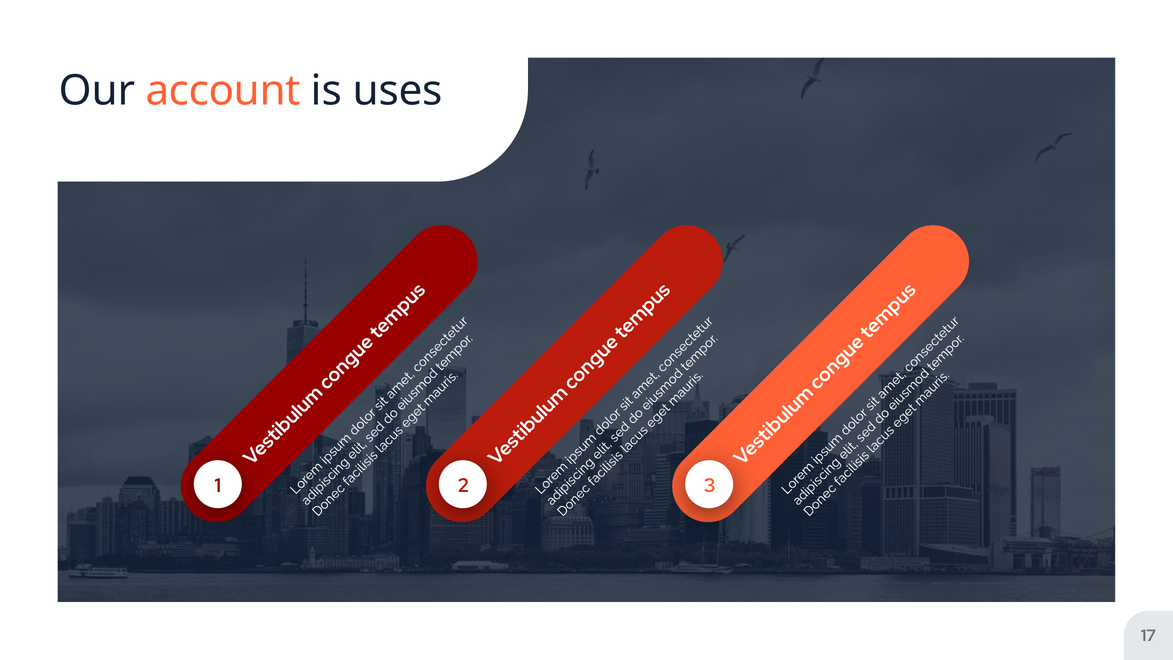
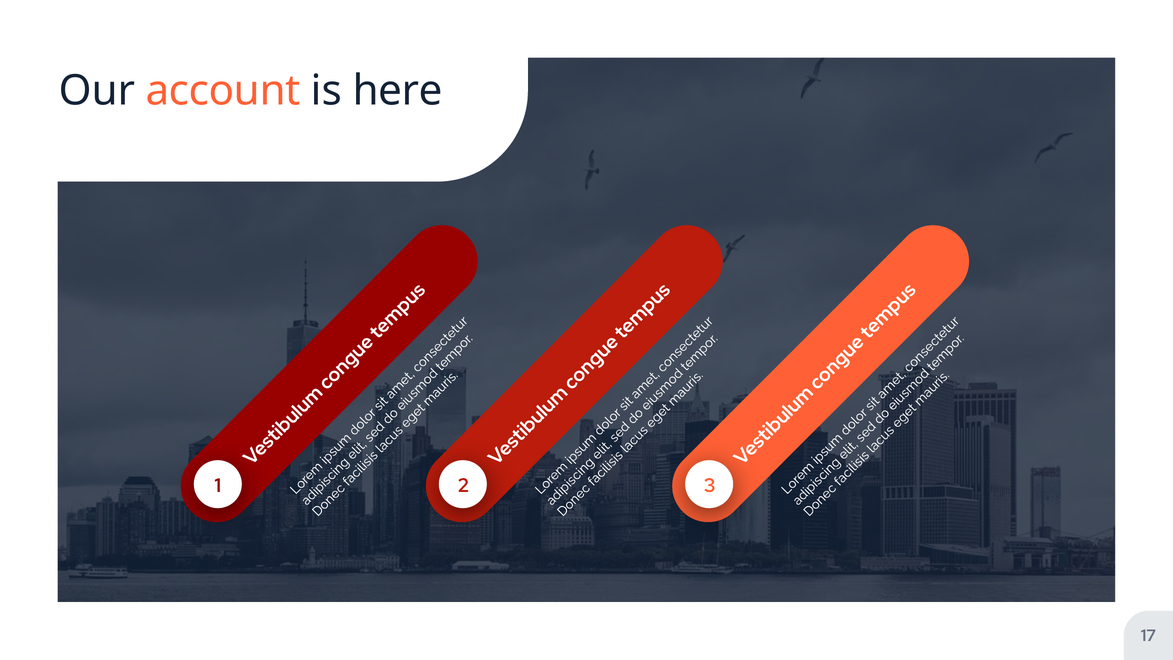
uses: uses -> here (398, 91)
